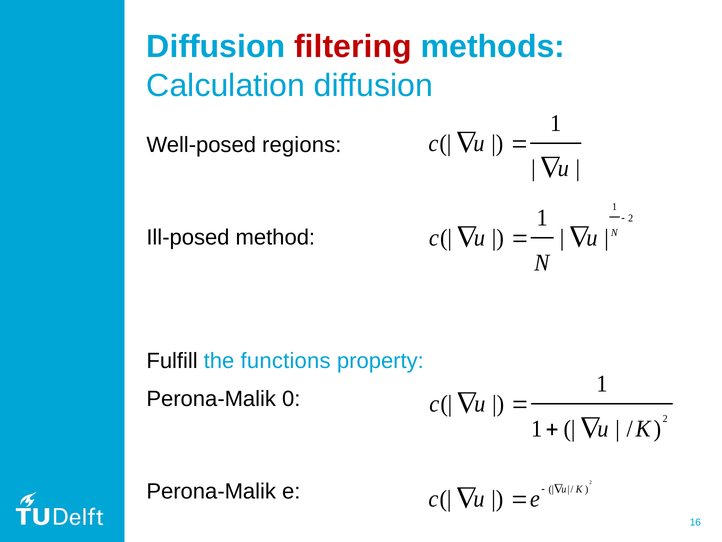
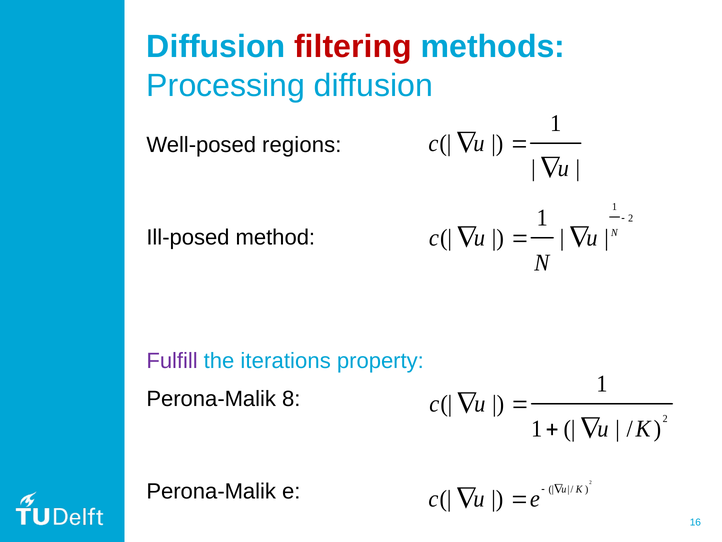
Calculation: Calculation -> Processing (226, 85)
Fulfill colour: black -> purple (172, 361)
functions: functions -> iterations (286, 361)
0: 0 -> 8 (291, 399)
